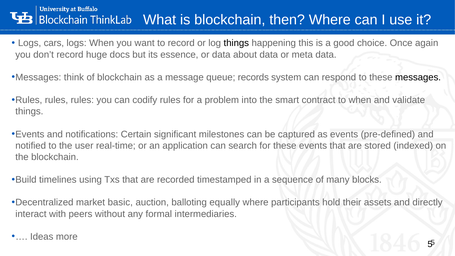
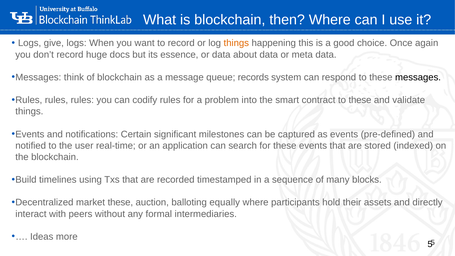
cars: cars -> give (54, 43)
things colour: black -> orange (236, 43)
contract to when: when -> these (360, 100)
market basic: basic -> these (120, 202)
